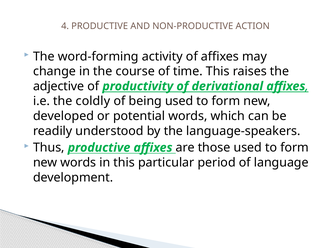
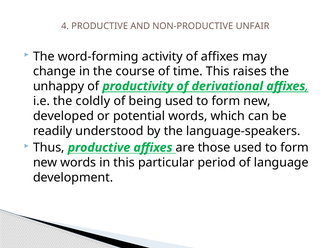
ACTION: ACTION -> UNFAIR (253, 26)
adjective: adjective -> unhappy (59, 86)
